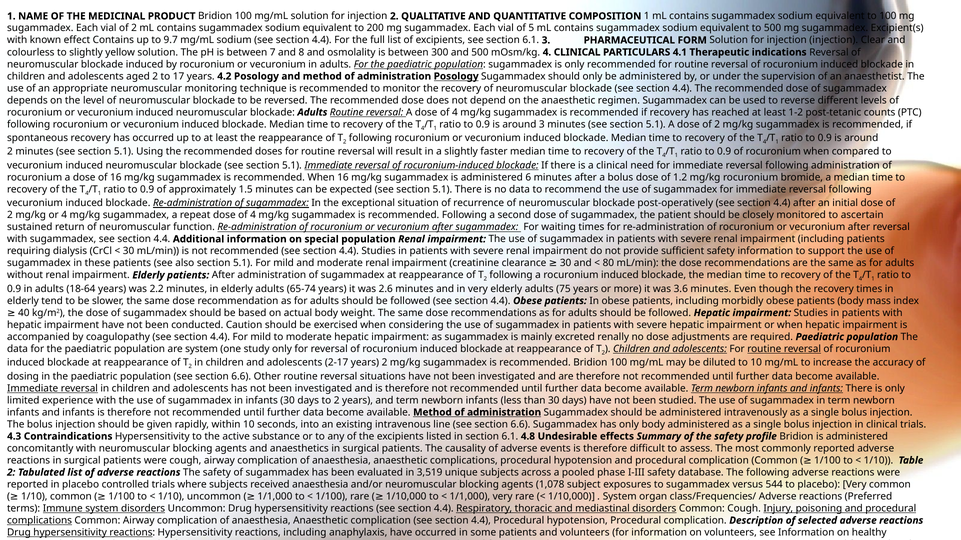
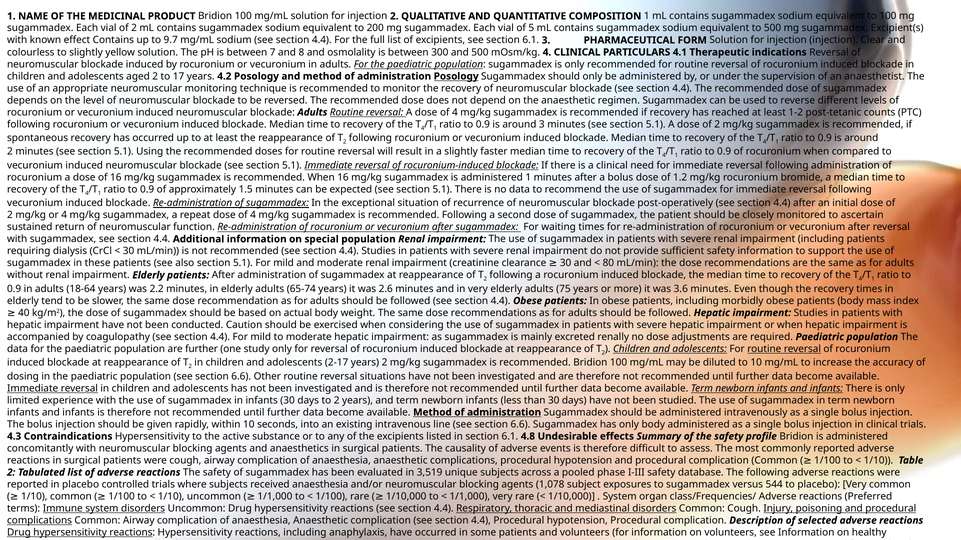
administered 6: 6 -> 1 (528, 178)
are system: system -> further (202, 349)
